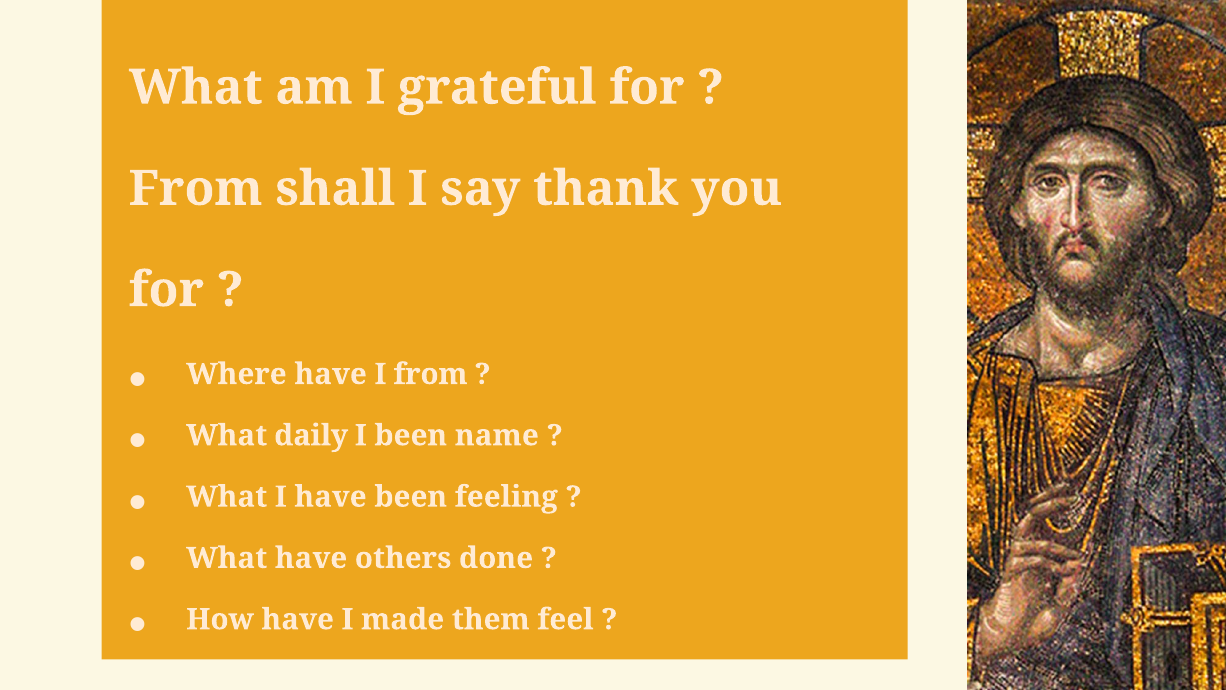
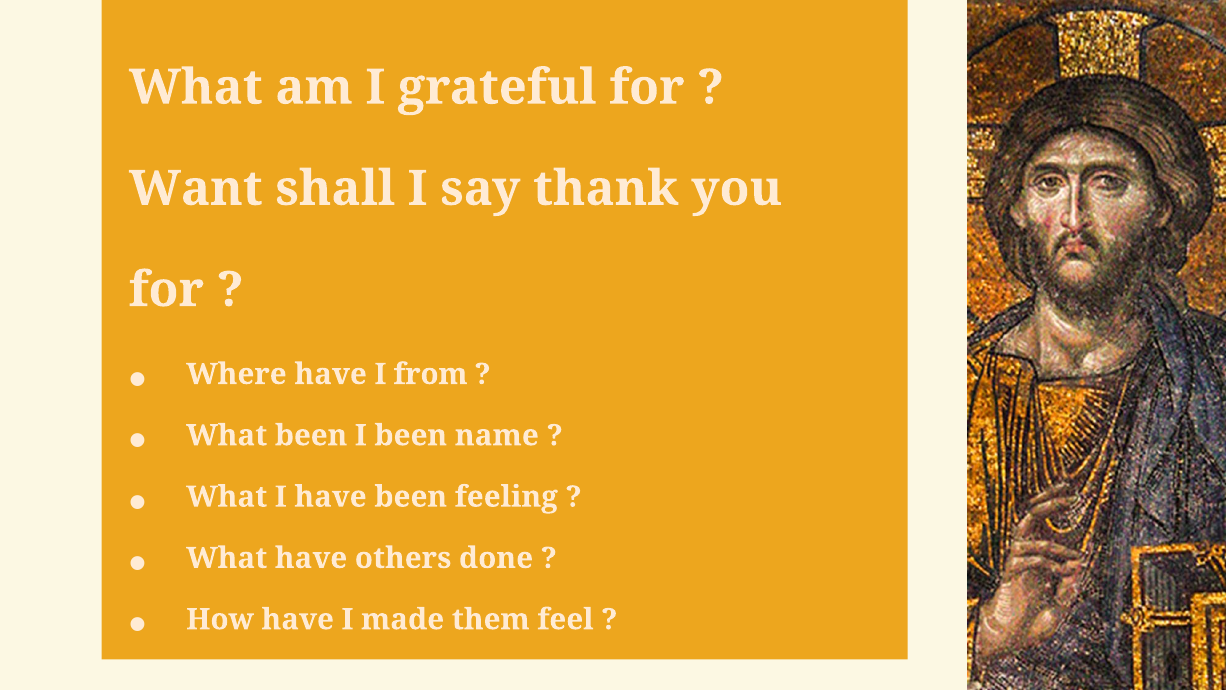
From: From -> Want (196, 189)
What daily: daily -> been (311, 435)
